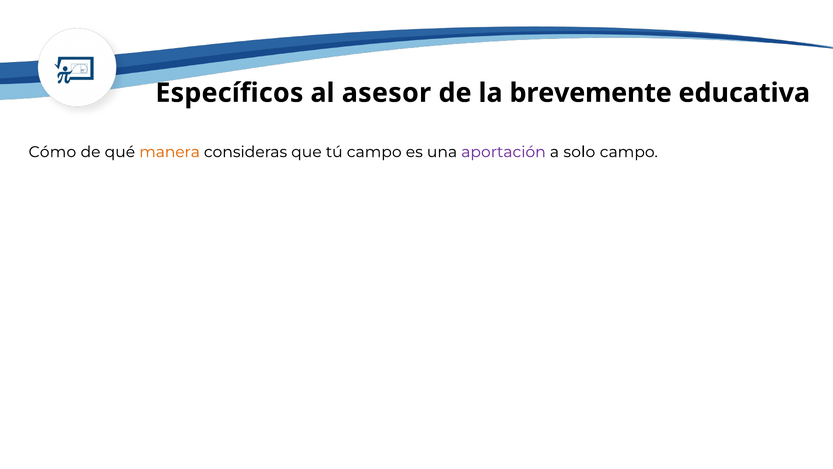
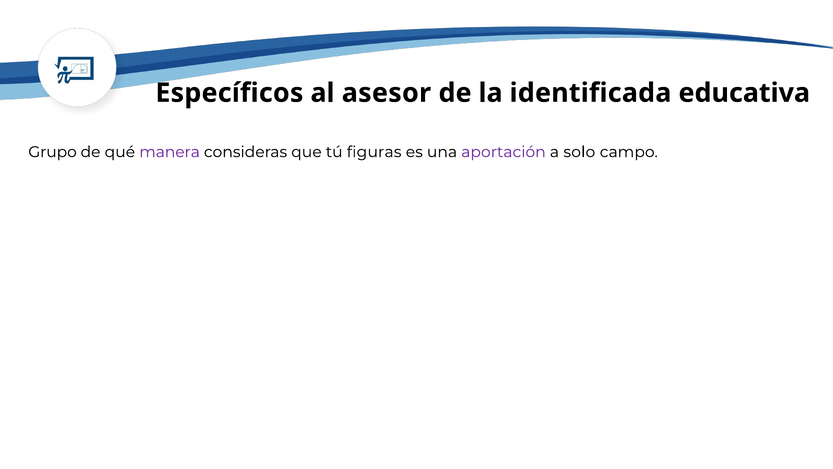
brevemente: brevemente -> identificada (590, 93)
Cómo: Cómo -> Grupo (53, 152)
manera colour: orange -> purple (170, 152)
tú campo: campo -> figuras (374, 152)
